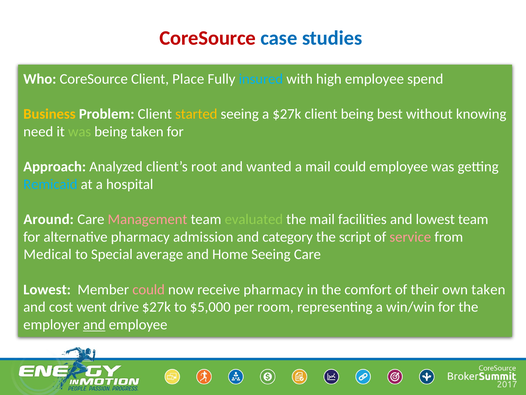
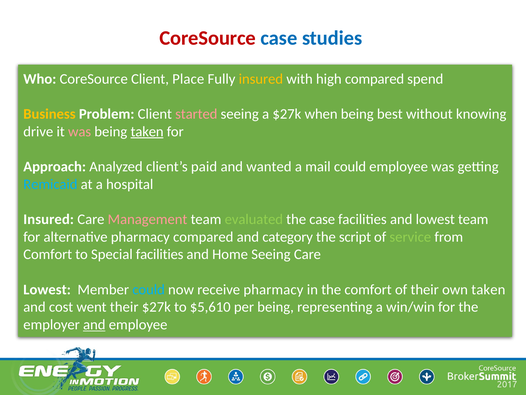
insured colour: light blue -> yellow (261, 79)
high employee: employee -> compared (375, 79)
started colour: yellow -> pink (196, 114)
$27k client: client -> when (321, 114)
need: need -> drive (38, 131)
was colour: light green -> pink (80, 131)
taken underline: none -> present (147, 131)
root: root -> paid (204, 166)
Around: Around -> Insured (49, 219)
the mail: mail -> case (322, 219)
pharmacy admission: admission -> compared (203, 237)
service colour: pink -> light green (410, 237)
Medical: Medical -> Comfort (48, 254)
Special average: average -> facilities (160, 254)
could colour: pink -> light blue (149, 289)
went drive: drive -> their (124, 307)
$5,000: $5,000 -> $5,610 (210, 307)
per room: room -> being (276, 307)
